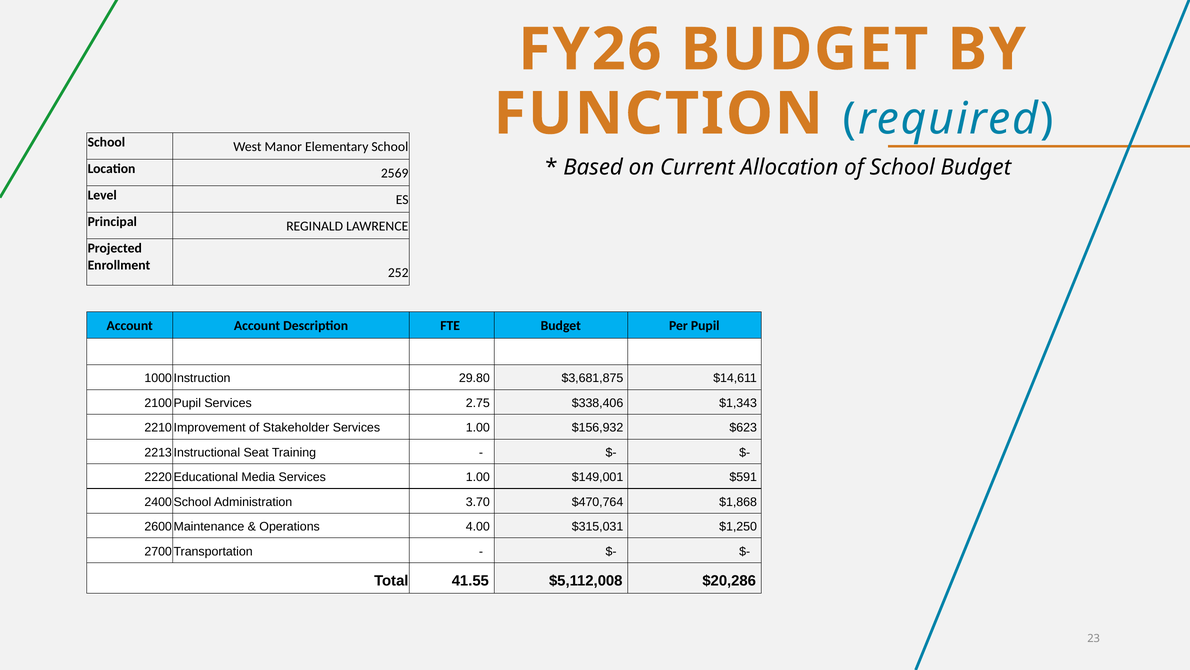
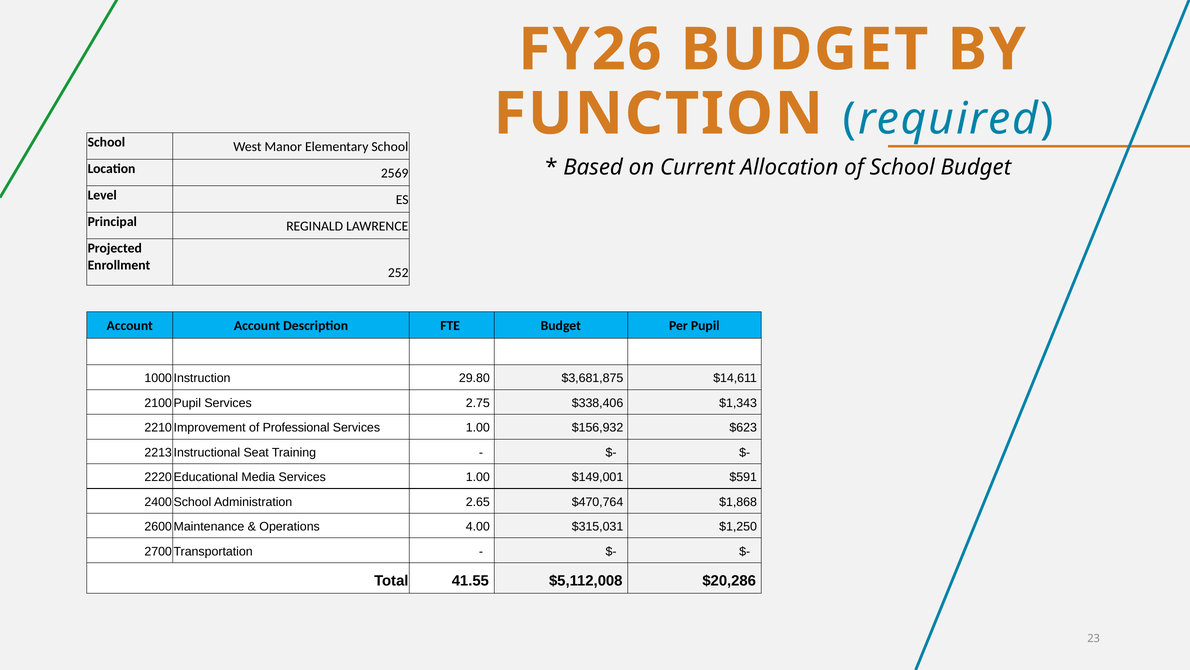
Stakeholder: Stakeholder -> Professional (296, 427)
3.70: 3.70 -> 2.65 (478, 502)
